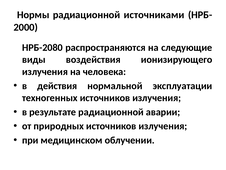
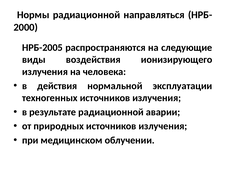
источниками: источниками -> направляться (154, 15)
НРБ-2080: НРБ-2080 -> НРБ-2005 (42, 47)
